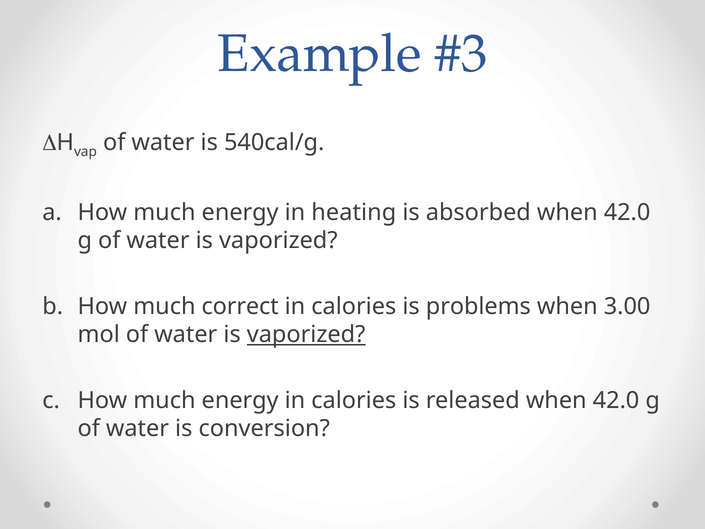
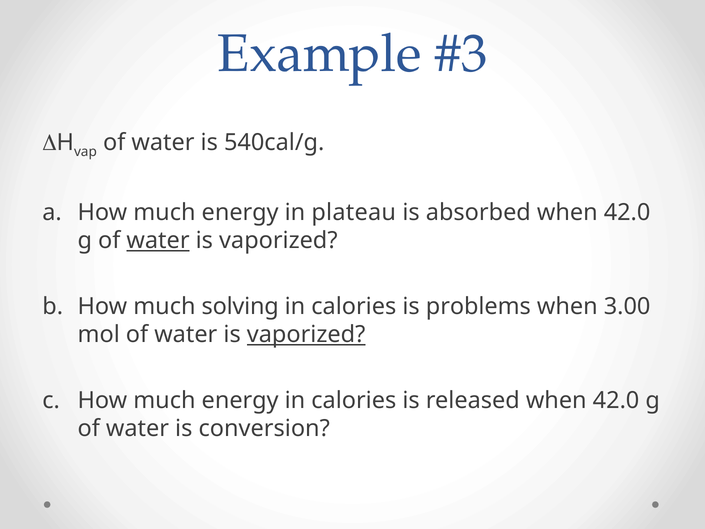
heating: heating -> plateau (354, 212)
water underline: none -> present (158, 241)
correct: correct -> solving (240, 306)
